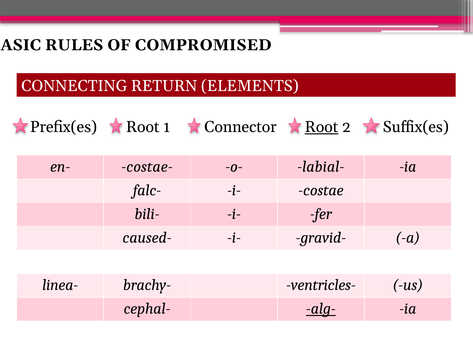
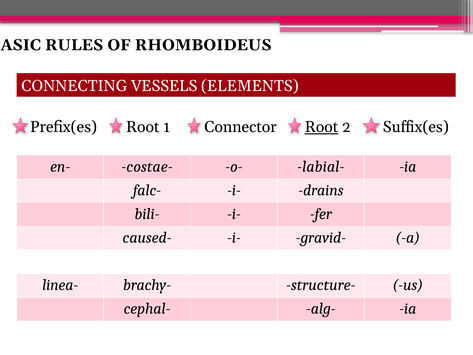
COMPROMISED: COMPROMISED -> RHOMBOIDEUS (203, 45)
RETURN: RETURN -> VESSELS (164, 86)
costae: costae -> drains (321, 190)
ventricles-: ventricles- -> structure- (321, 285)
alg- underline: present -> none (321, 308)
